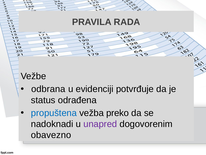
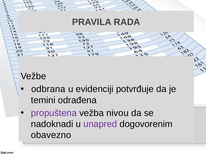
status: status -> temini (43, 100)
propuštena colour: blue -> purple (54, 113)
preko: preko -> nivou (117, 113)
